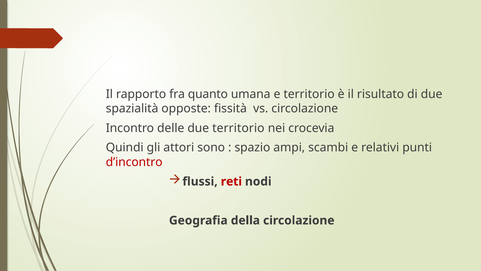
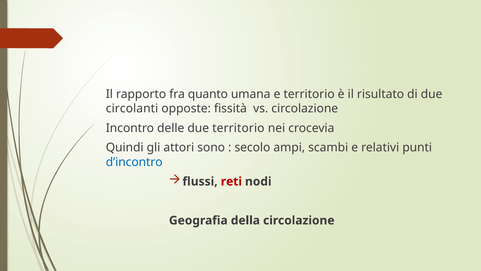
spazialità: spazialità -> circolanti (132, 108)
spazio: spazio -> secolo (252, 147)
d’incontro colour: red -> blue (134, 162)
